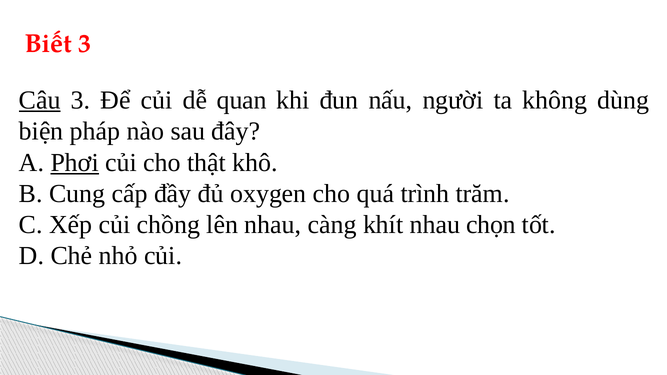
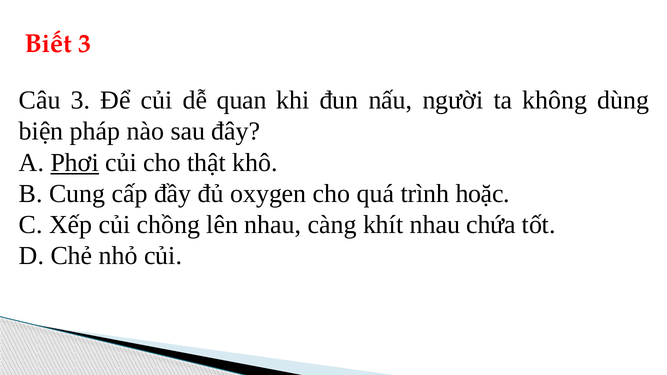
Câu underline: present -> none (40, 100)
trăm: trăm -> hoặc (483, 194)
chọn: chọn -> chứa (491, 225)
